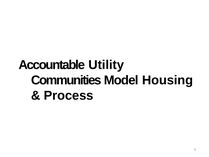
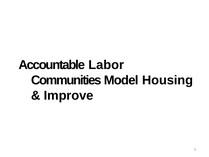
Utility: Utility -> Labor (106, 65)
Process: Process -> Improve (69, 95)
